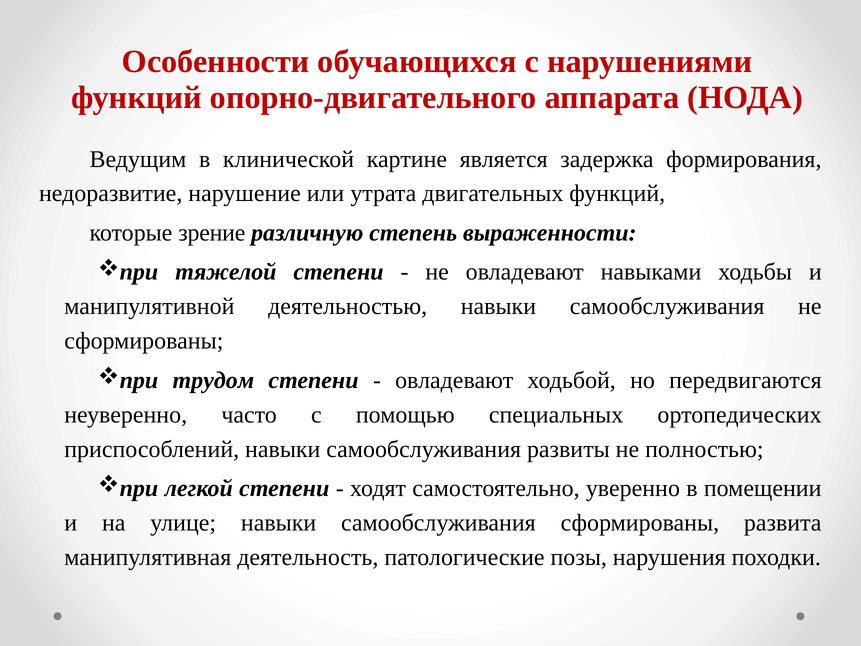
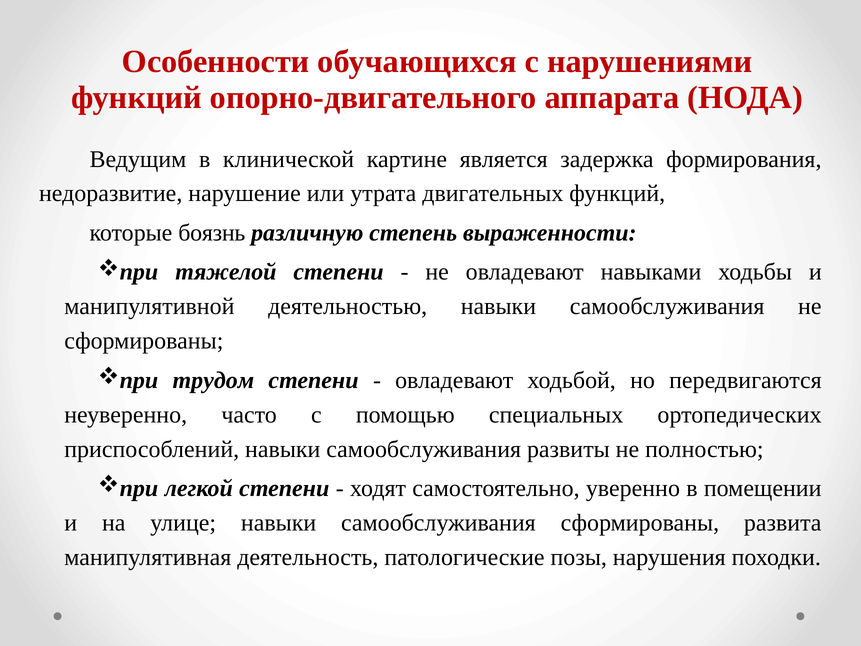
зрение: зрение -> боязнь (212, 233)
